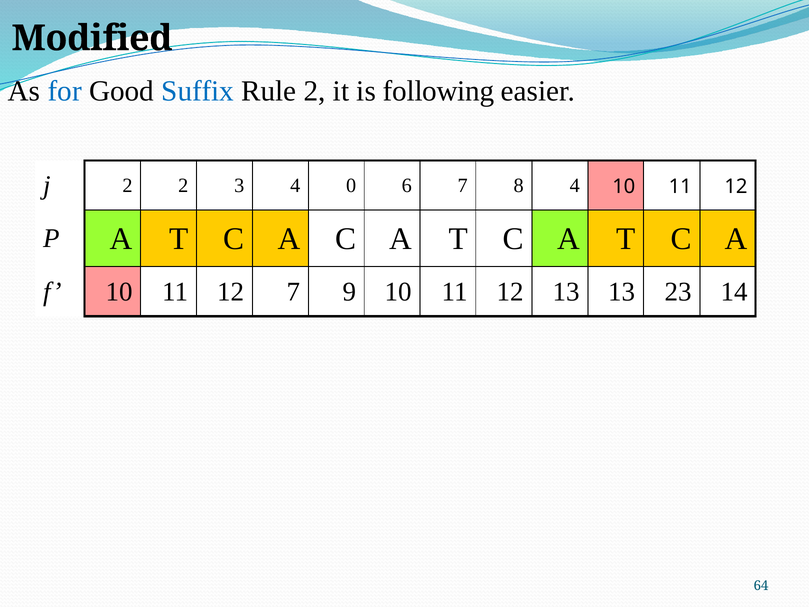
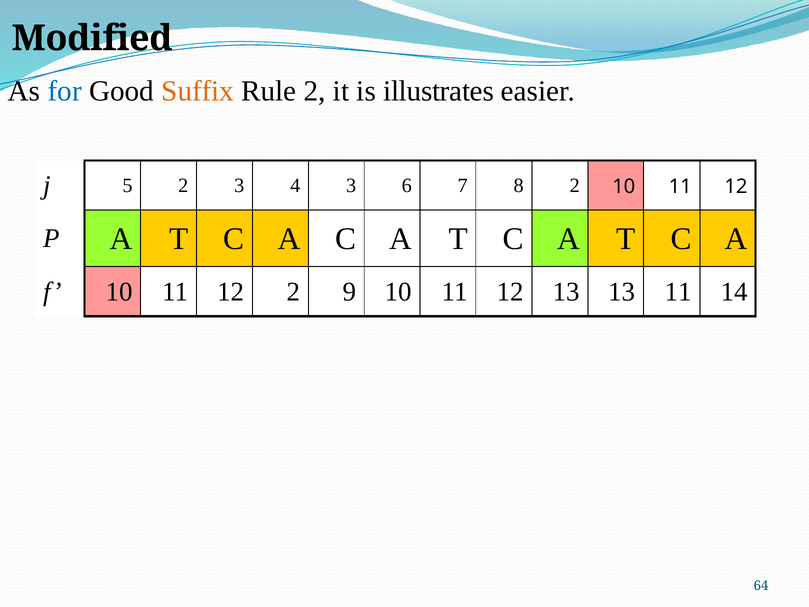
Suffix colour: blue -> orange (198, 91)
following: following -> illustrates (439, 91)
j 2: 2 -> 5 (128, 185)
4 0: 0 -> 3 (351, 185)
8 4: 4 -> 2 (575, 185)
12 7: 7 -> 2 (294, 291)
13 23: 23 -> 11 (678, 291)
